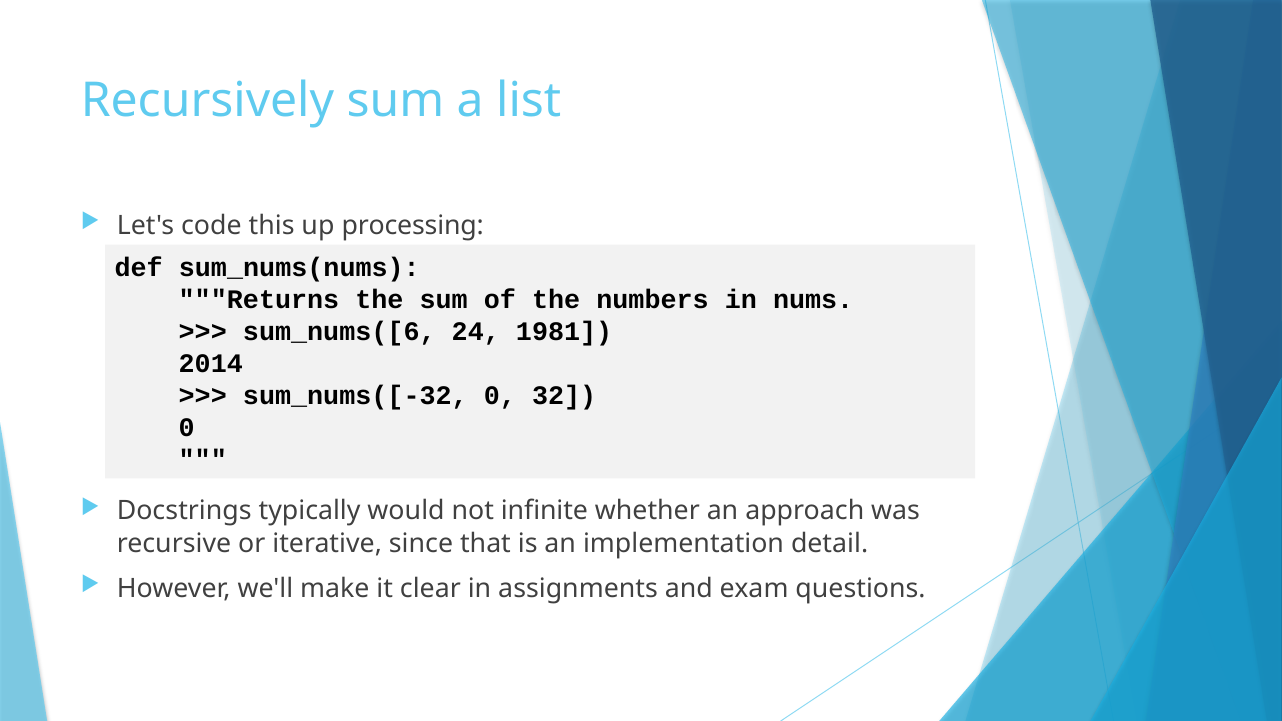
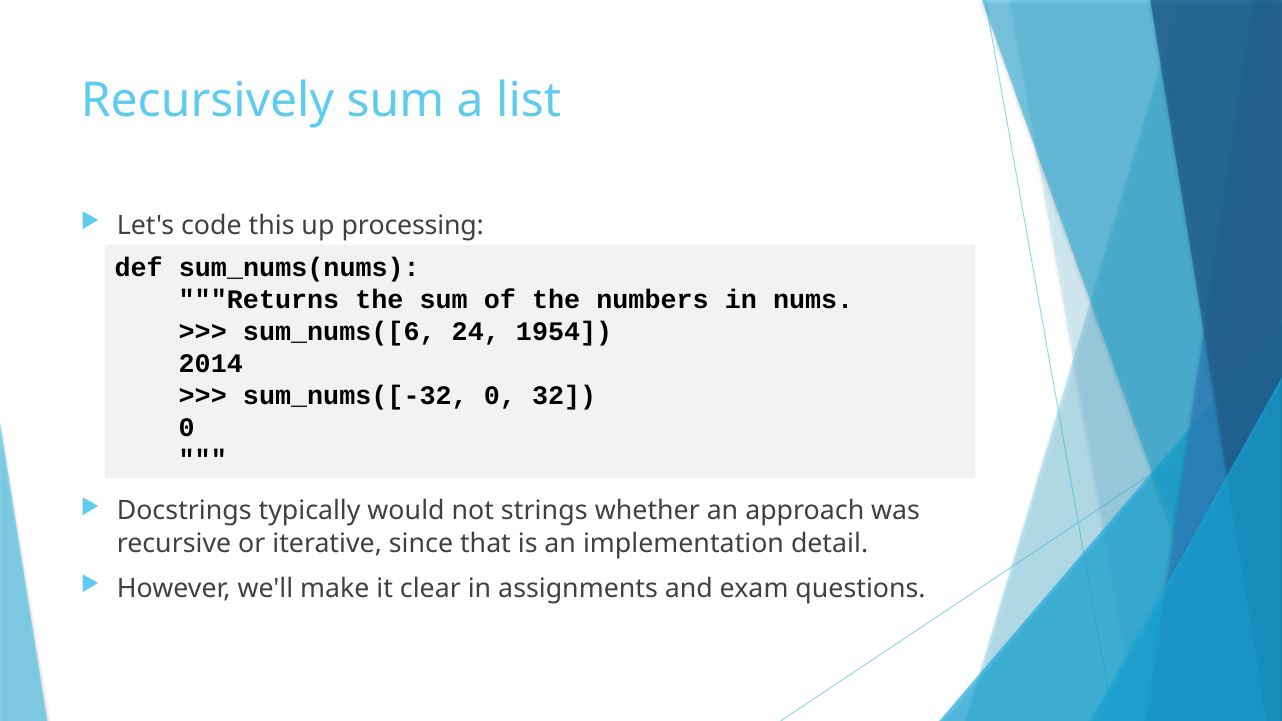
1981: 1981 -> 1954 (564, 331)
infinite: infinite -> strings (544, 511)
